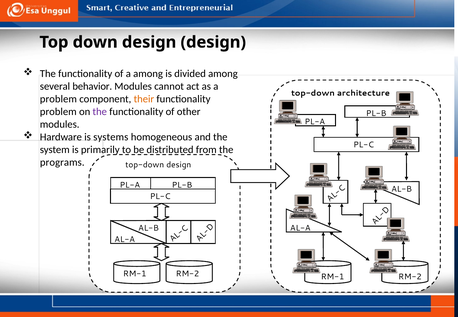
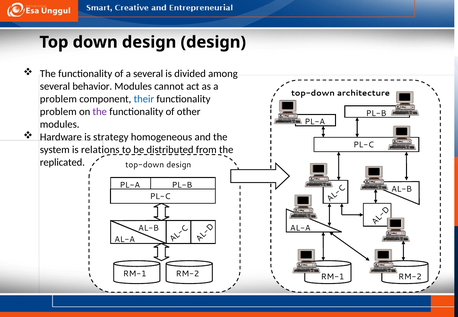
a among: among -> several (148, 74)
their colour: orange -> blue (144, 99)
systems: systems -> strategy (111, 137)
primarily: primarily -> relations (100, 150)
programs: programs -> replicated (62, 163)
